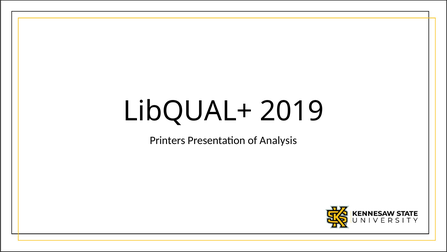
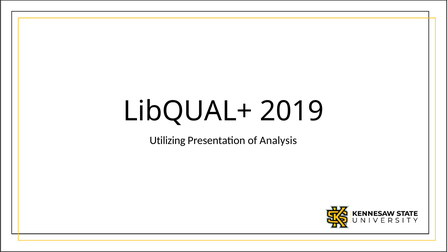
Printers: Printers -> Utilizing (168, 140)
